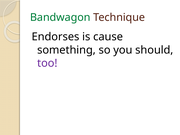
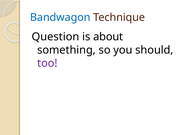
Bandwagon colour: green -> blue (60, 17)
Endorses: Endorses -> Question (55, 37)
cause: cause -> about (108, 37)
